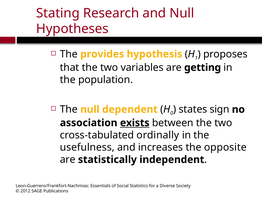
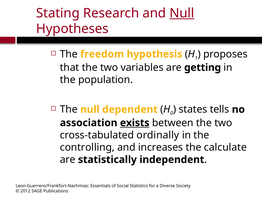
Null underline: none -> present (182, 13)
provides: provides -> freedom (102, 54)
sign: sign -> tells (220, 109)
usefulness: usefulness -> controlling (87, 147)
opposite: opposite -> calculate (225, 147)
